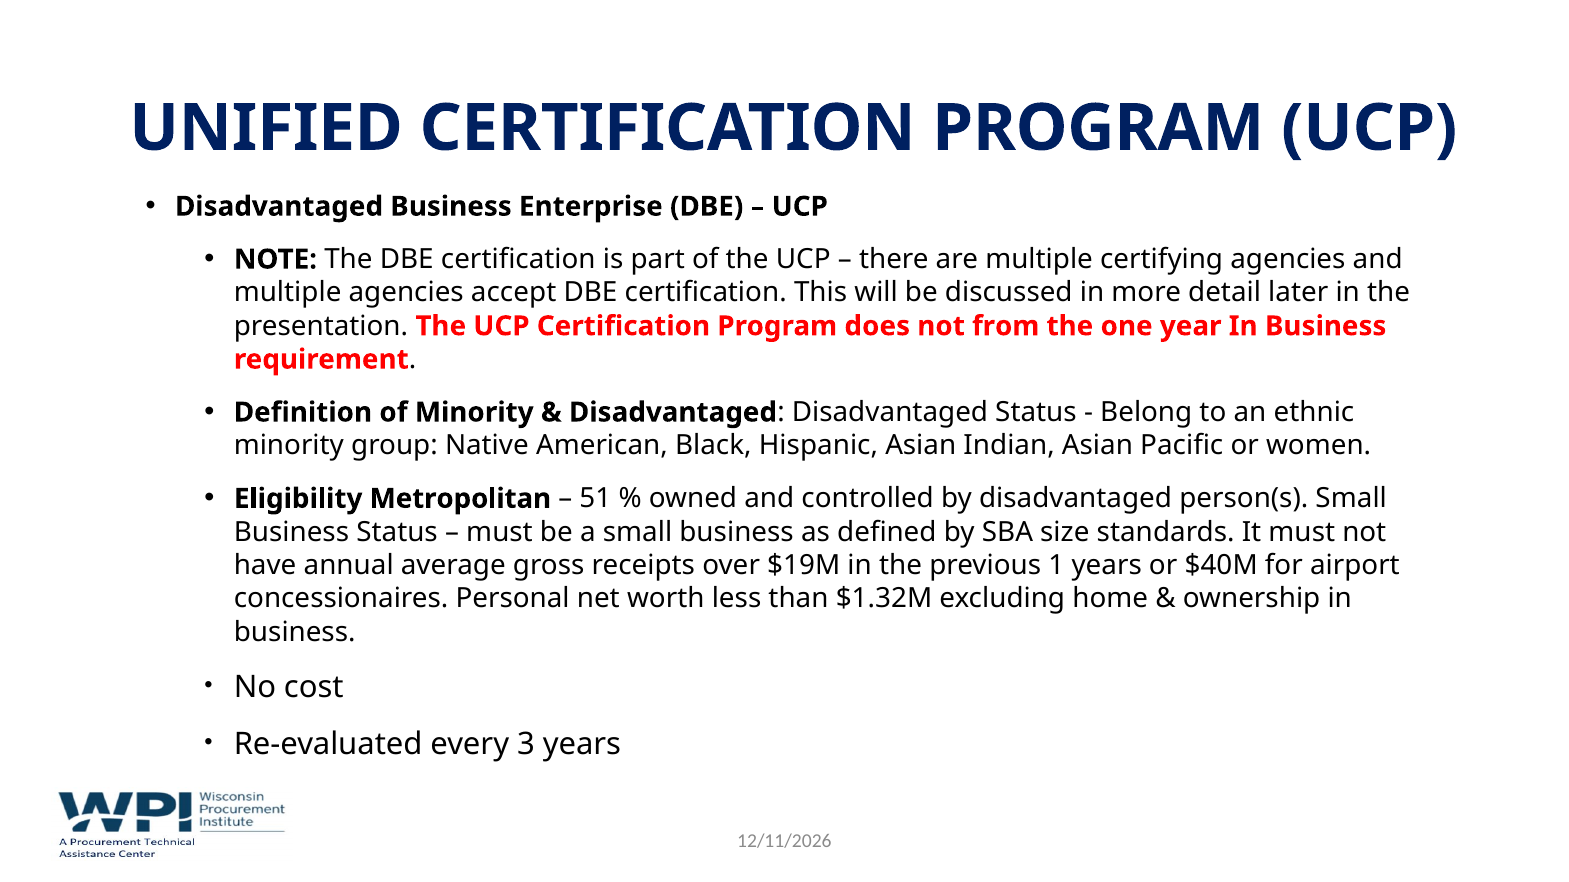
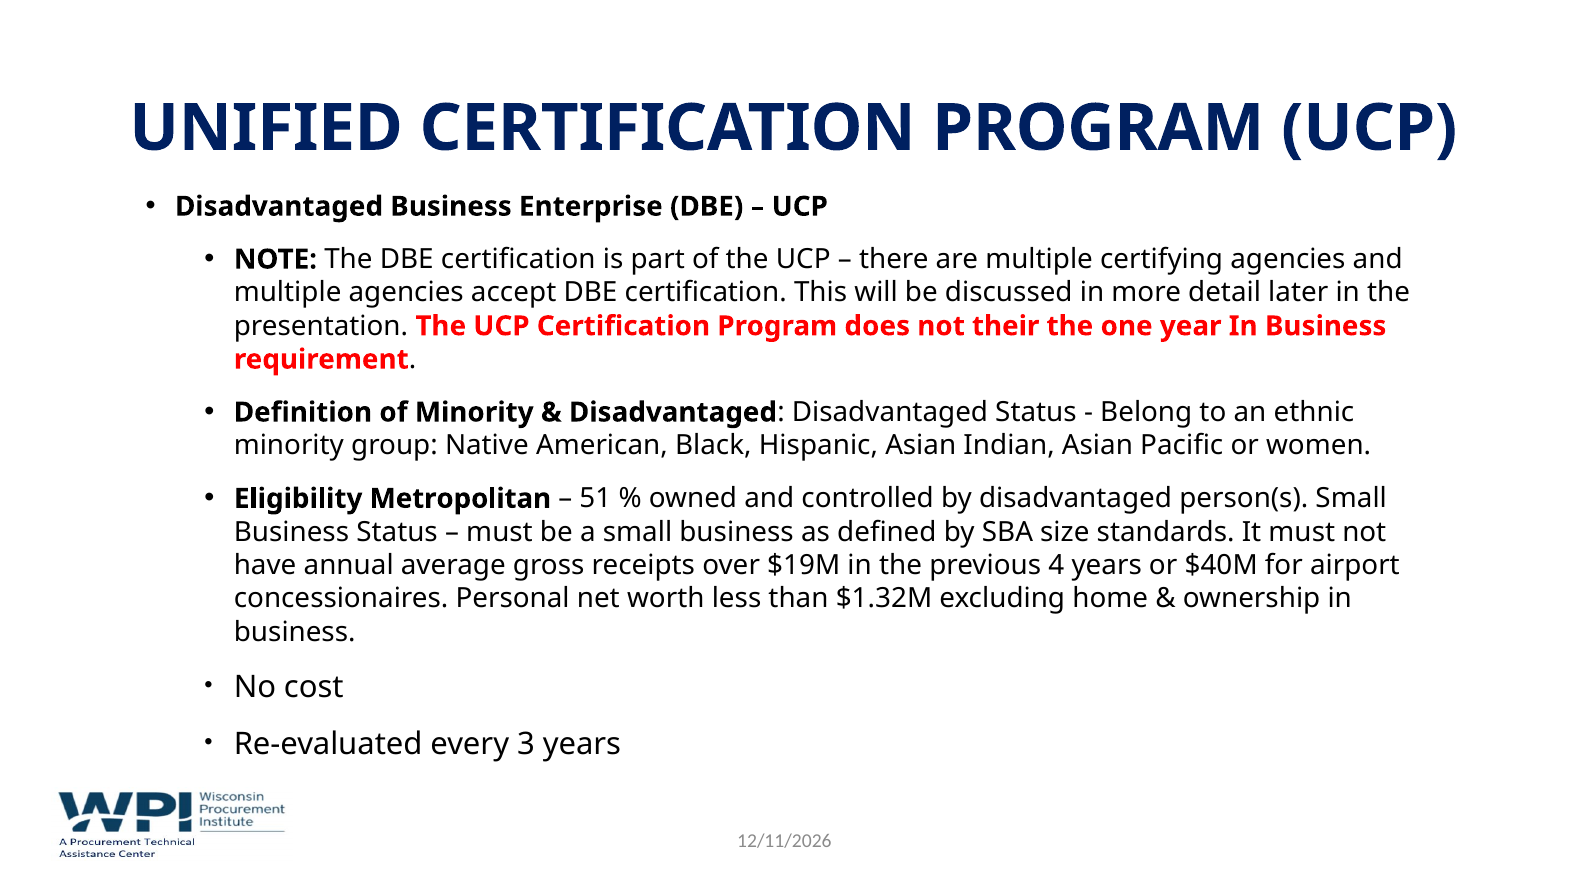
from: from -> their (1006, 326)
1: 1 -> 4 (1056, 566)
